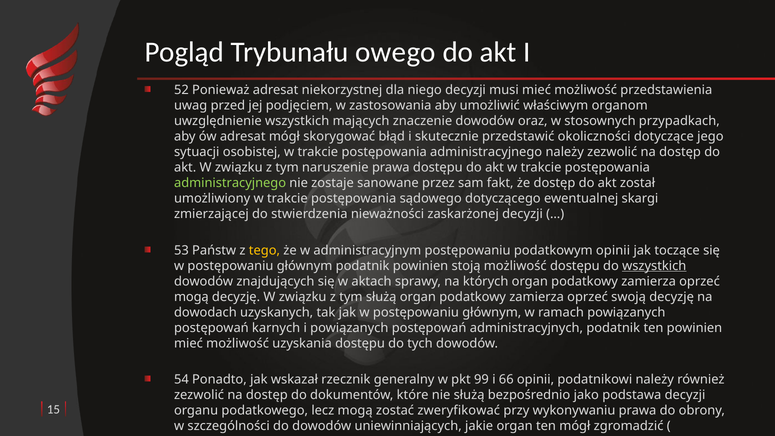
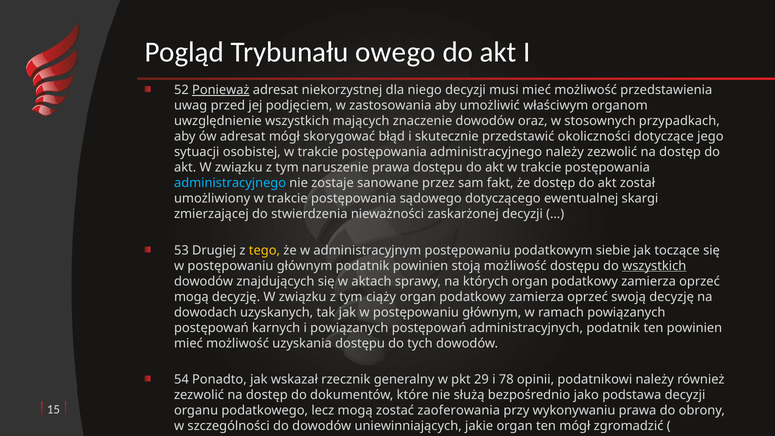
Ponieważ underline: none -> present (221, 90)
administracyjnego colour: light green -> light blue (230, 183)
Państw: Państw -> Drugiej (214, 250)
podatkowym opinii: opinii -> siebie (613, 250)
tym służą: służą -> ciąży (381, 297)
99: 99 -> 29 (481, 379)
66: 66 -> 78 (506, 379)
zweryfikować: zweryfikować -> zaoferowania (459, 410)
